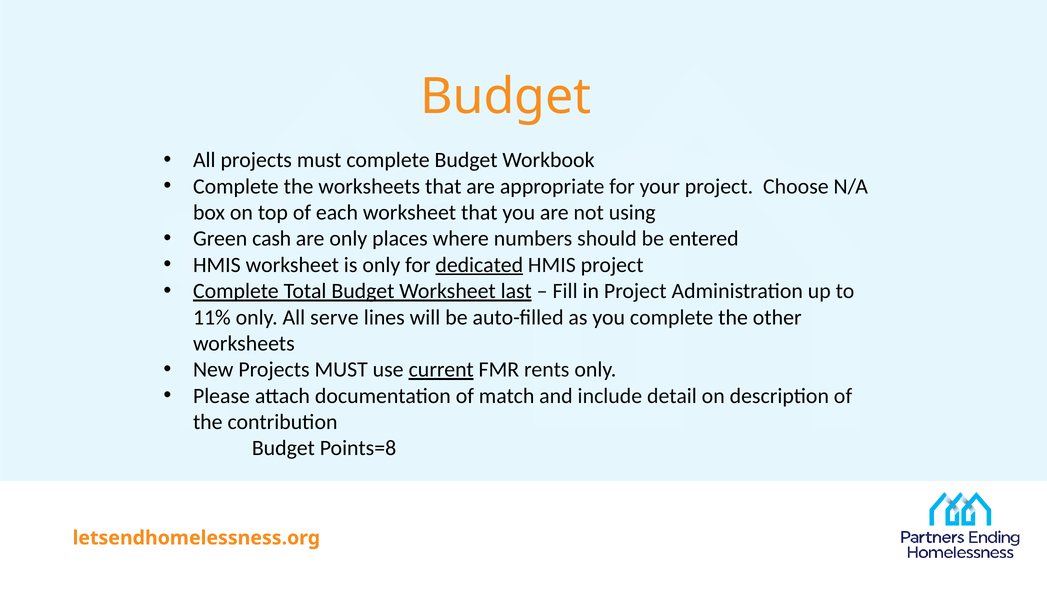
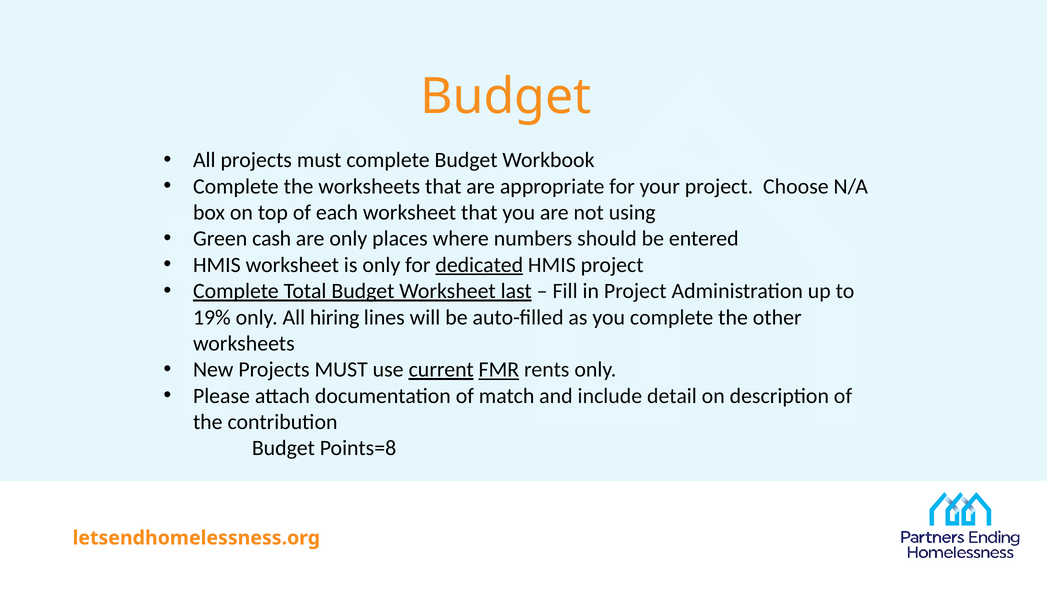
11%: 11% -> 19% (212, 317)
serve: serve -> hiring (335, 317)
FMR underline: none -> present (499, 370)
